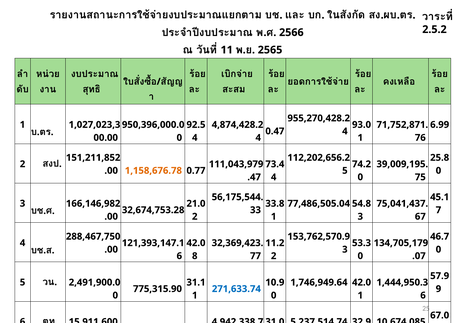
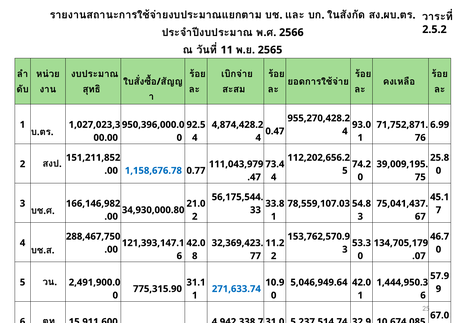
1,158,676.78 colour: orange -> blue (153, 170)
77,486,505.04: 77,486,505.04 -> 78,559,107.03 (319, 203)
32,674,753.28: 32,674,753.28 -> 34,930,000.80 (153, 210)
1,746,949.64: 1,746,949.64 -> 5,046,949.64 (319, 282)
